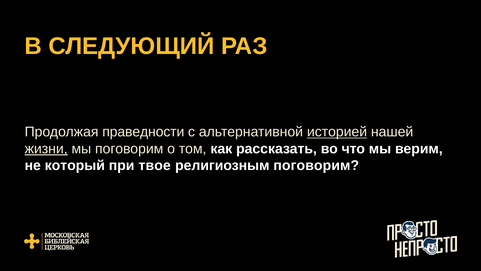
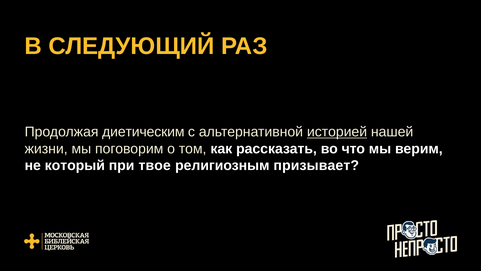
праведности: праведности -> диетическим (143, 132)
жизни underline: present -> none (46, 149)
религиозным поговорим: поговорим -> призывает (316, 165)
